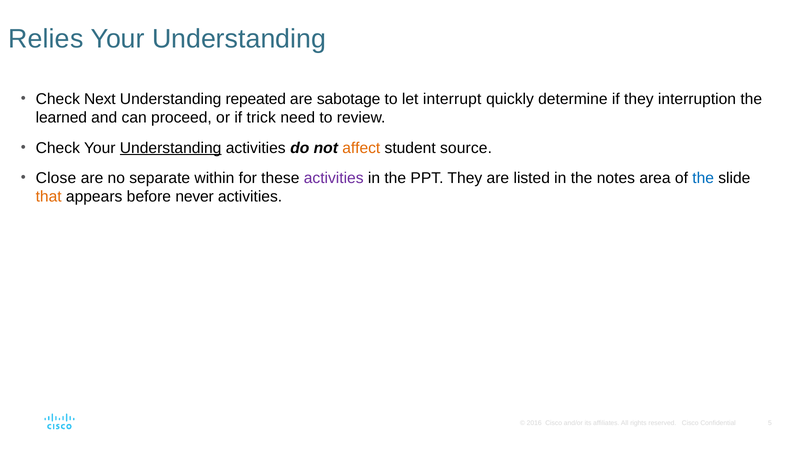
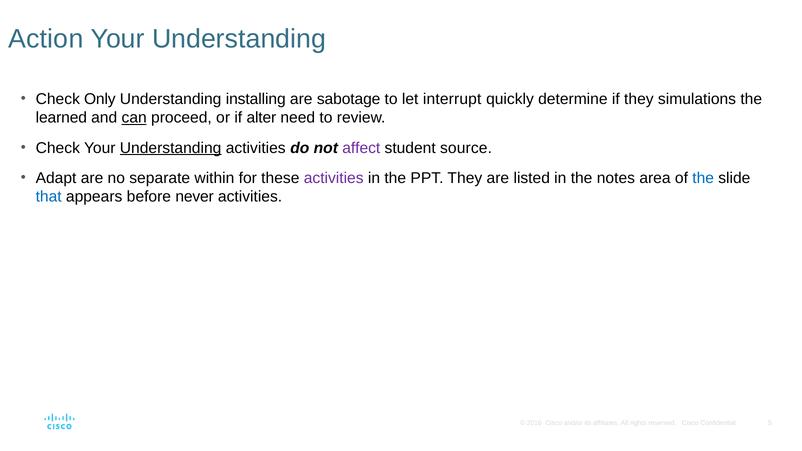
Relies: Relies -> Action (46, 39)
Next: Next -> Only (100, 99)
repeated: repeated -> installing (256, 99)
interruption: interruption -> simulations (697, 99)
can underline: none -> present (134, 118)
trick: trick -> alter (261, 118)
affect colour: orange -> purple (361, 148)
Close: Close -> Adapt (56, 178)
that colour: orange -> blue (49, 197)
